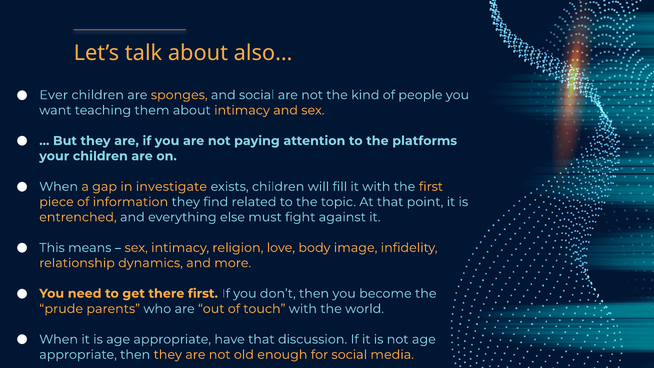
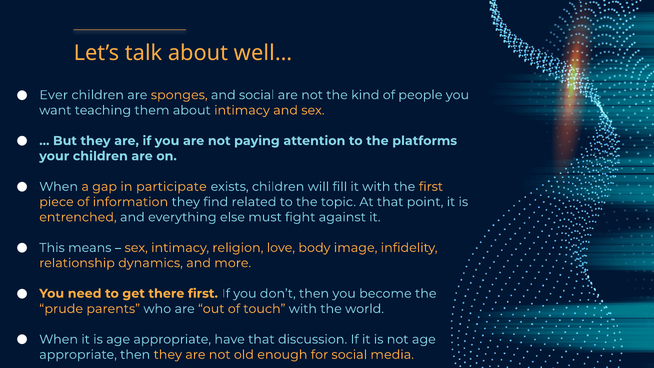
also…: also… -> well… (263, 53)
investigate: investigate -> participate (171, 187)
